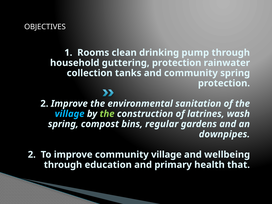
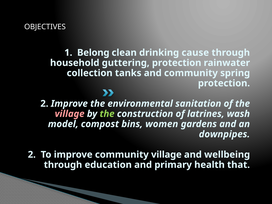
Rooms: Rooms -> Belong (93, 53)
pump: pump -> cause (195, 53)
village colour: light blue -> pink (70, 114)
spring: spring -> model (63, 124)
regular: regular -> women (162, 124)
